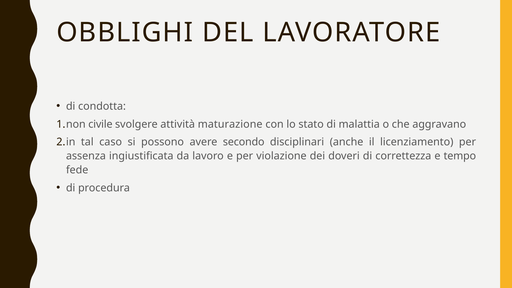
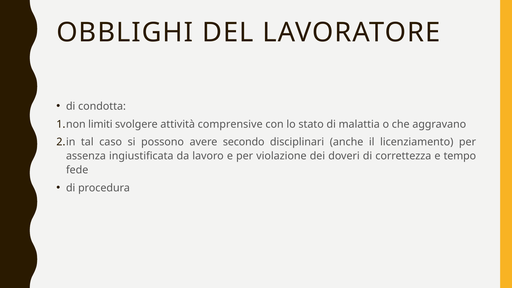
civile: civile -> limiti (100, 124)
maturazione: maturazione -> comprensive (230, 124)
